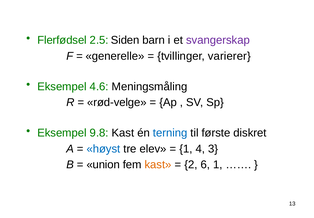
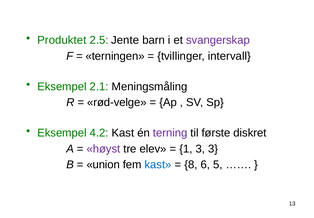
Flerfødsel: Flerfødsel -> Produktet (62, 40)
Siden: Siden -> Jente (125, 40)
generelle: generelle -> terningen (115, 56)
varierer: varierer -> intervall (229, 56)
4.6: 4.6 -> 2.1 (99, 86)
9.8: 9.8 -> 4.2 (99, 133)
terning colour: blue -> purple (170, 133)
høyst colour: blue -> purple (103, 148)
1 4: 4 -> 3 (200, 148)
kast colour: orange -> blue (158, 164)
2: 2 -> 8 (191, 164)
6 1: 1 -> 5 (218, 164)
